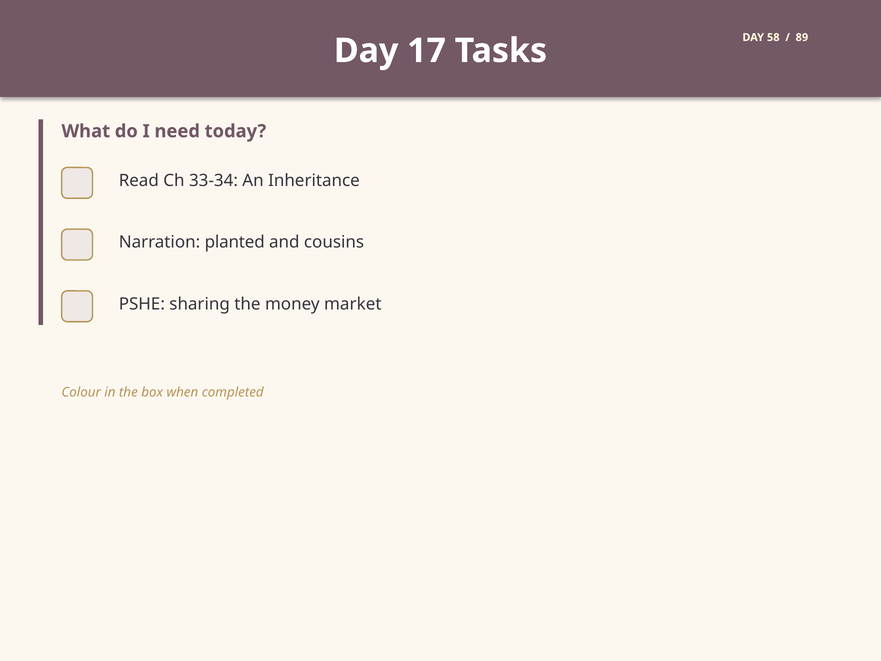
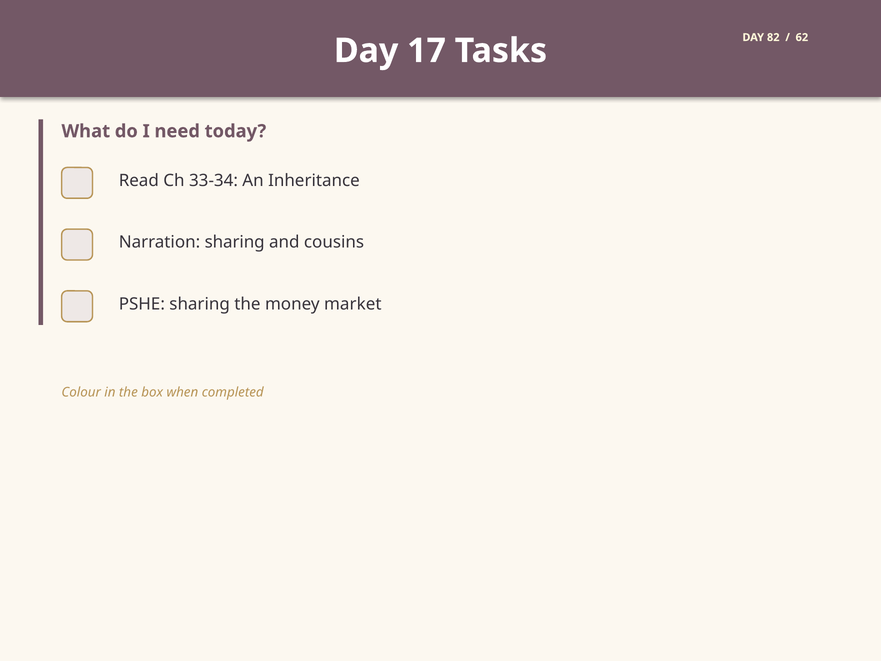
58: 58 -> 82 (773, 37)
89: 89 -> 62 (802, 37)
Narration planted: planted -> sharing (235, 242)
